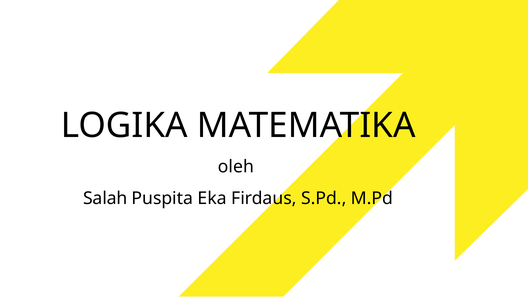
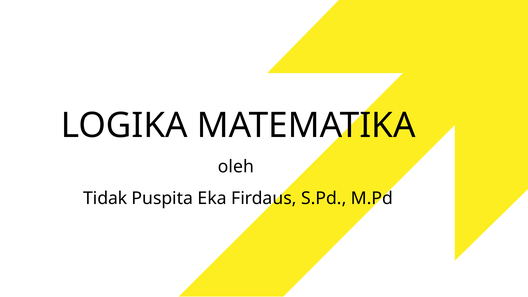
Salah: Salah -> Tidak (105, 198)
